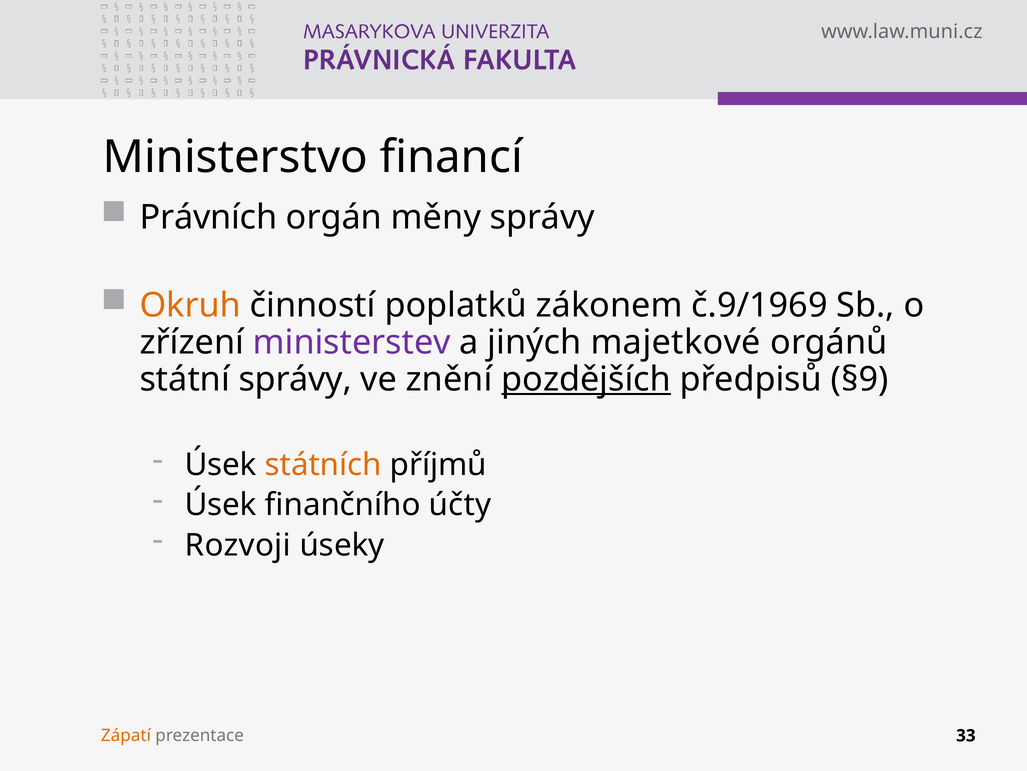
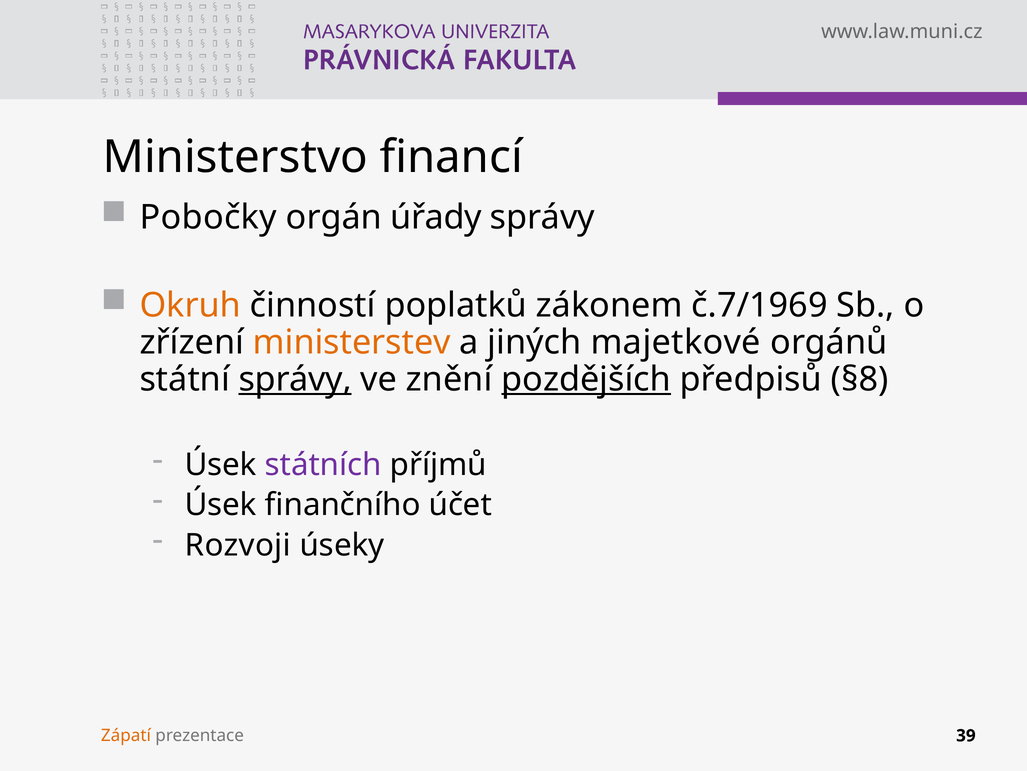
Právních: Právních -> Pobočky (208, 217)
měny: měny -> úřady (436, 217)
č.9/1969: č.9/1969 -> č.7/1969 (760, 305)
ministerstev colour: purple -> orange (352, 342)
správy underline: none -> present (295, 379)
§9: §9 -> §8 (860, 379)
státních colour: orange -> purple (323, 464)
účty: účty -> účet (460, 505)
33: 33 -> 39 (966, 735)
